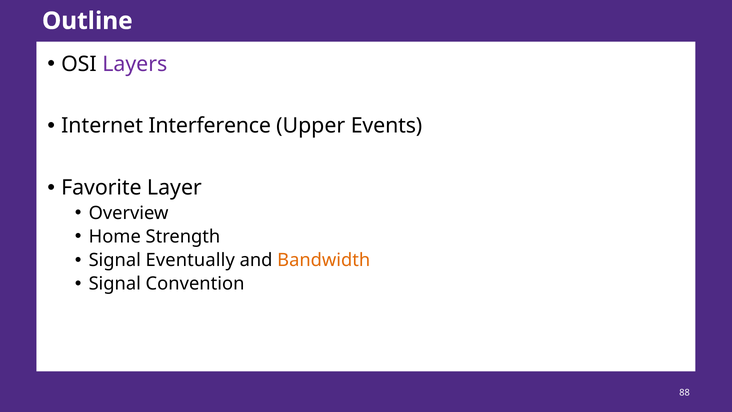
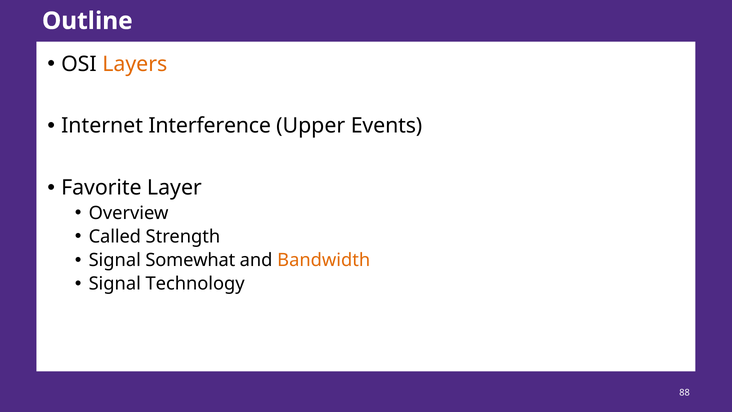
Layers colour: purple -> orange (135, 64)
Home: Home -> Called (115, 236)
Eventually: Eventually -> Somewhat (190, 260)
Convention: Convention -> Technology (195, 284)
